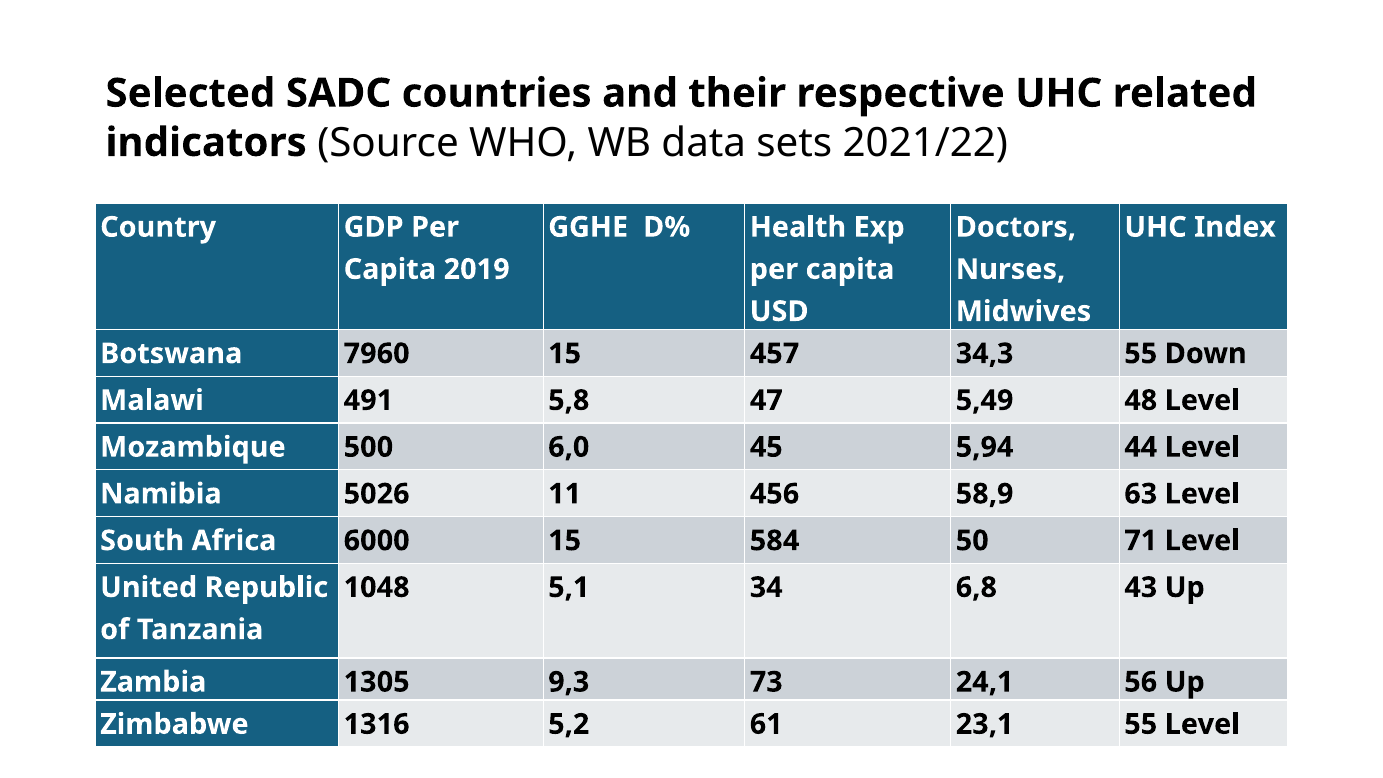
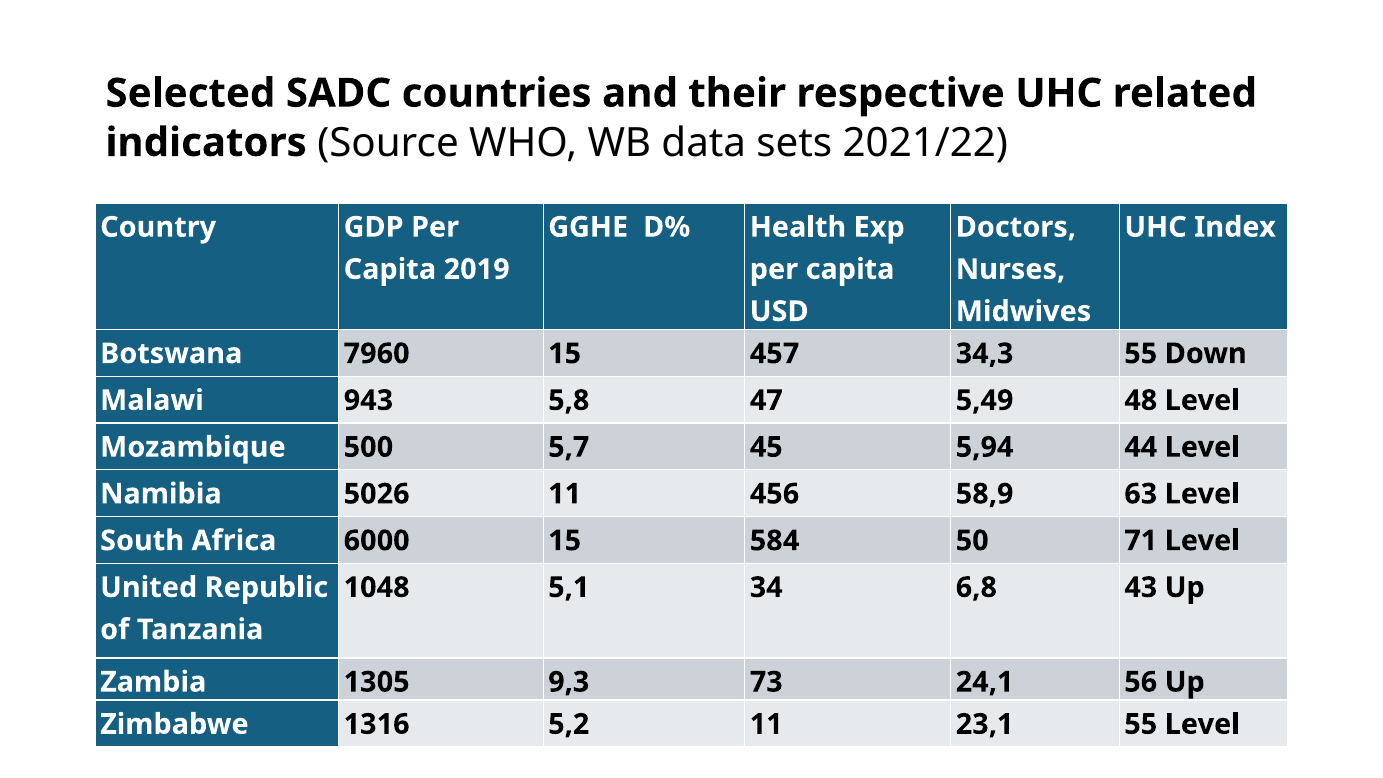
491: 491 -> 943 (368, 400)
6,0: 6,0 -> 5,7 (569, 447)
5,2 61: 61 -> 11 (766, 724)
